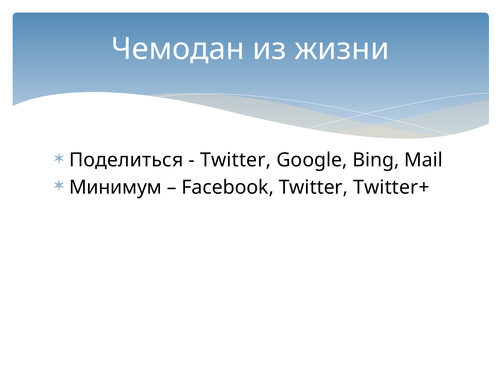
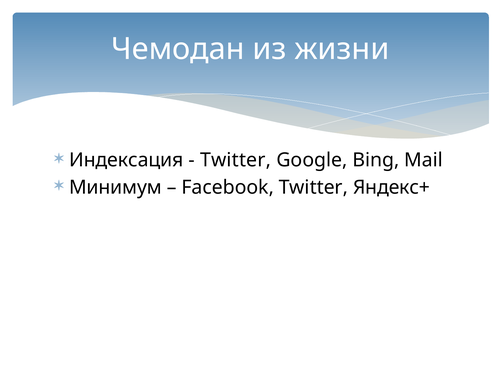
Поделиться: Поделиться -> Индексация (126, 160)
Twitter+: Twitter+ -> Яндекс+ (391, 187)
